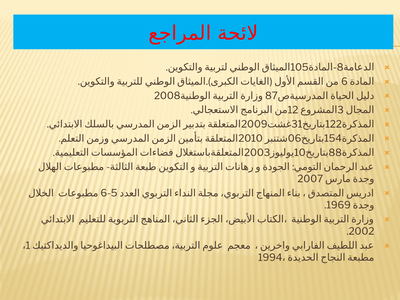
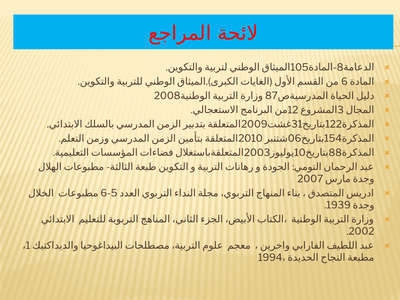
1969: 1969 -> 1939 (338, 205)
